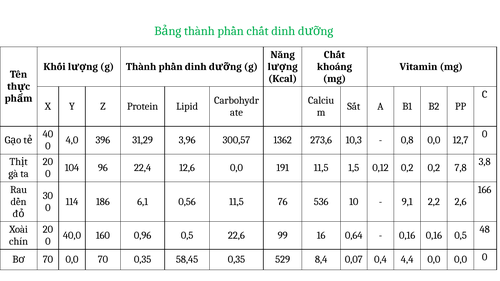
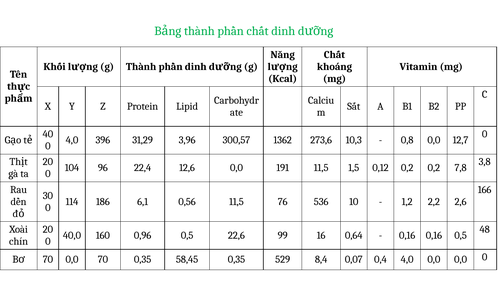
9,1: 9,1 -> 1,2 (407, 202)
0,4 4,4: 4,4 -> 4,0 (407, 260)
